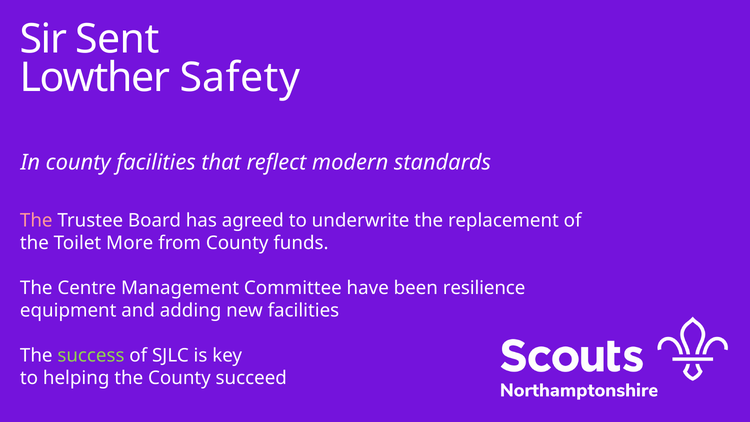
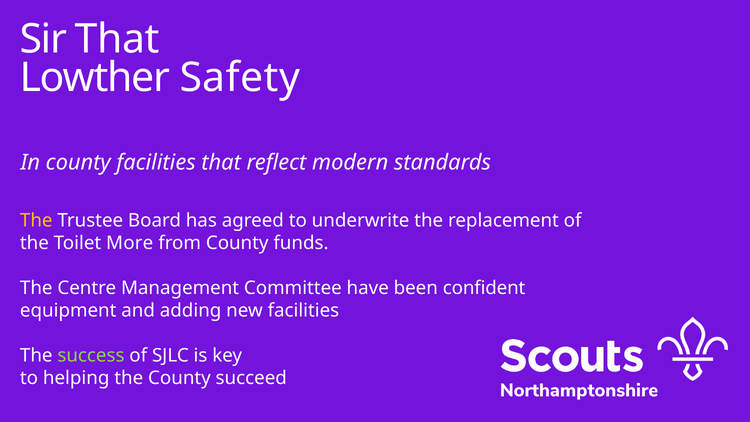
Sir Sent: Sent -> That (117, 39)
The colour: pink -> yellow (36, 221)
resilience: resilience -> confident (484, 288)
